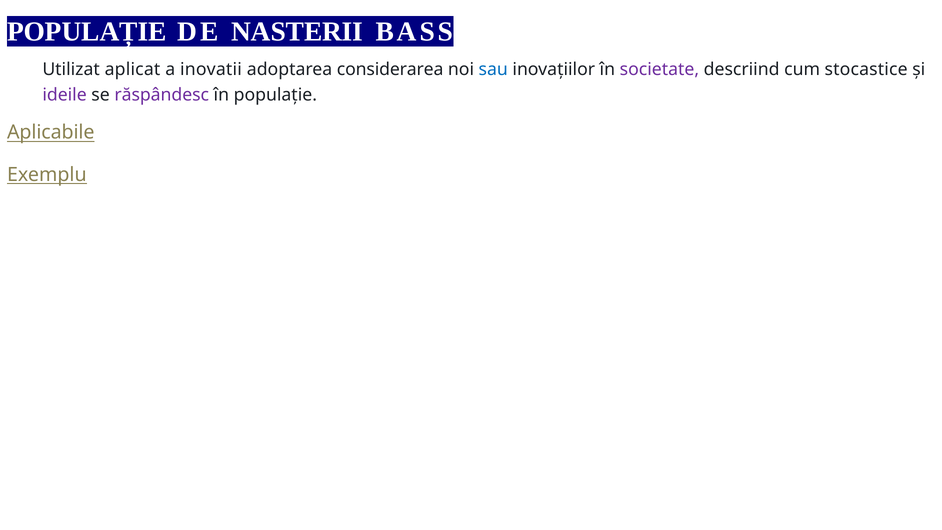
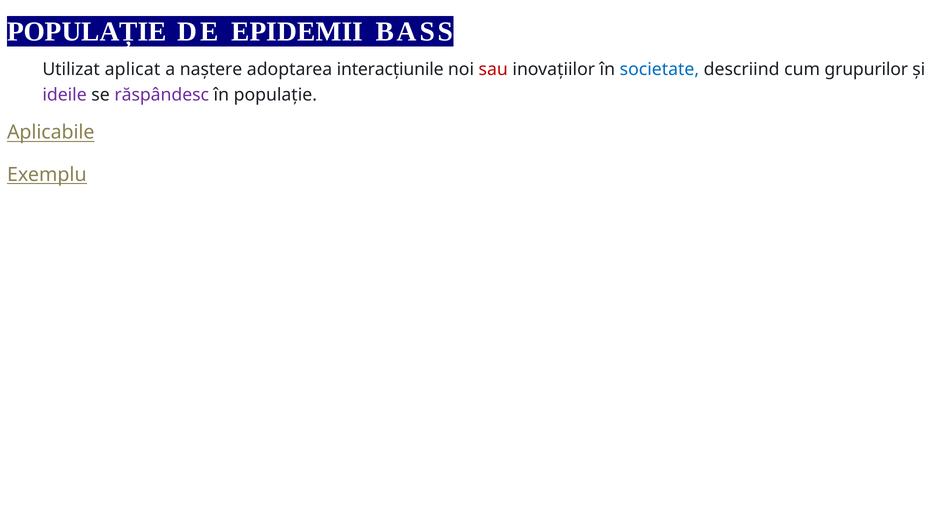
NASTERII: NASTERII -> EPIDEMII (297, 32)
inovatii: inovatii -> naștere (211, 69)
considerarea: considerarea -> interacțiunile (390, 69)
sau colour: blue -> red (493, 69)
societate colour: purple -> blue (659, 69)
stocastice: stocastice -> grupurilor (866, 69)
